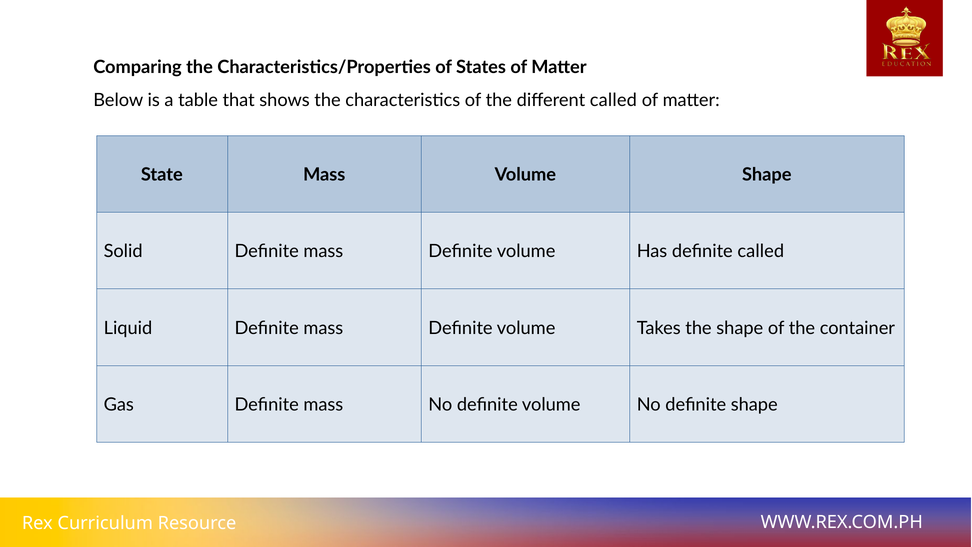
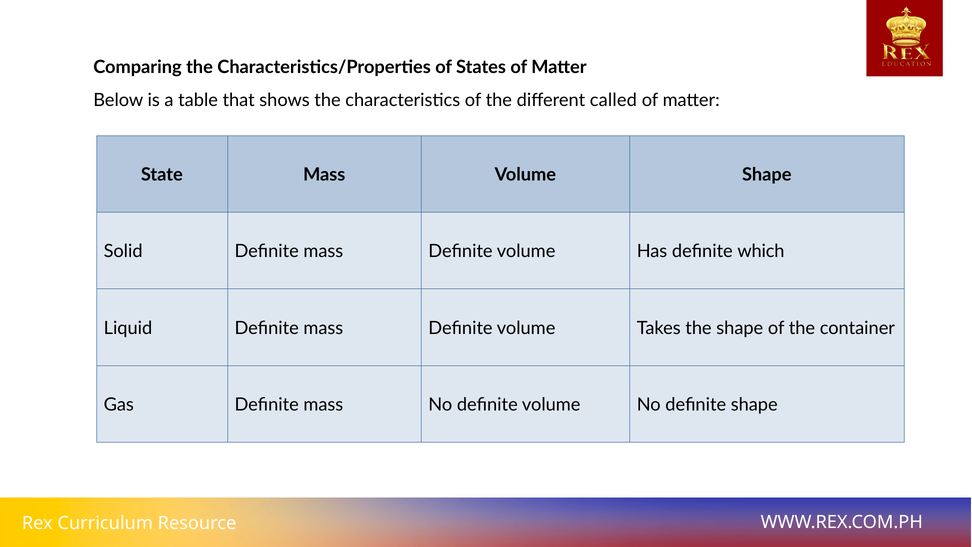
definite called: called -> which (761, 251)
